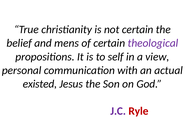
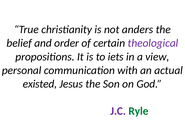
not certain: certain -> anders (138, 29)
mens: mens -> order (67, 43)
self: self -> iets (116, 57)
Ryle colour: red -> green (138, 111)
